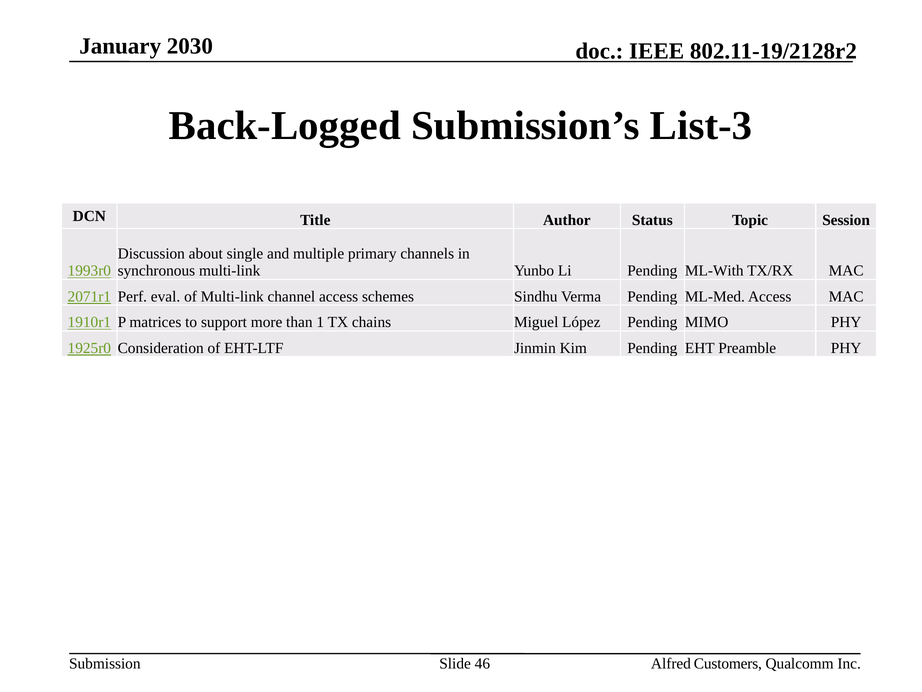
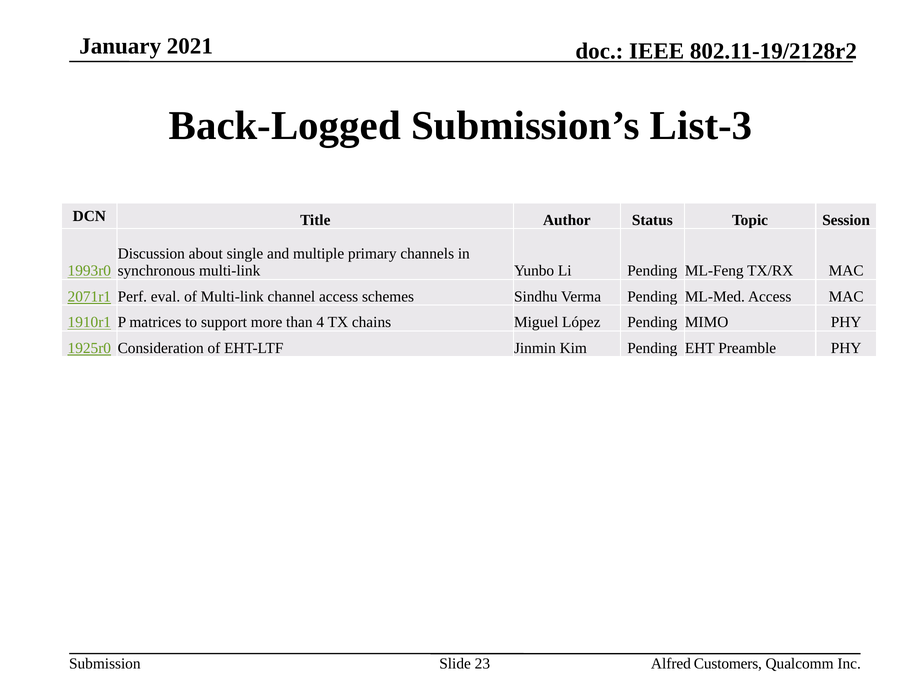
2030: 2030 -> 2021 (190, 46)
ML-With: ML-With -> ML-Feng (714, 271)
1: 1 -> 4 (320, 322)
46: 46 -> 23 (482, 663)
